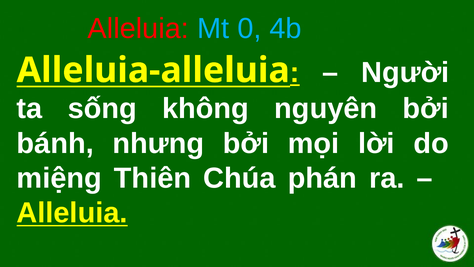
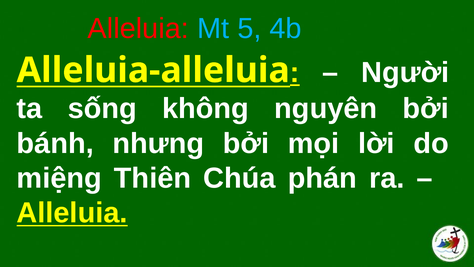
0: 0 -> 5 (249, 29)
